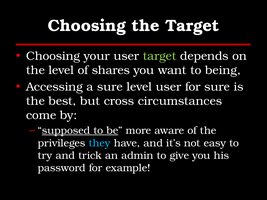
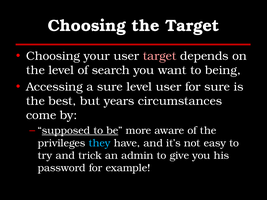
target colour: light green -> pink (160, 56)
shares: shares -> search (111, 70)
cross: cross -> years (119, 101)
